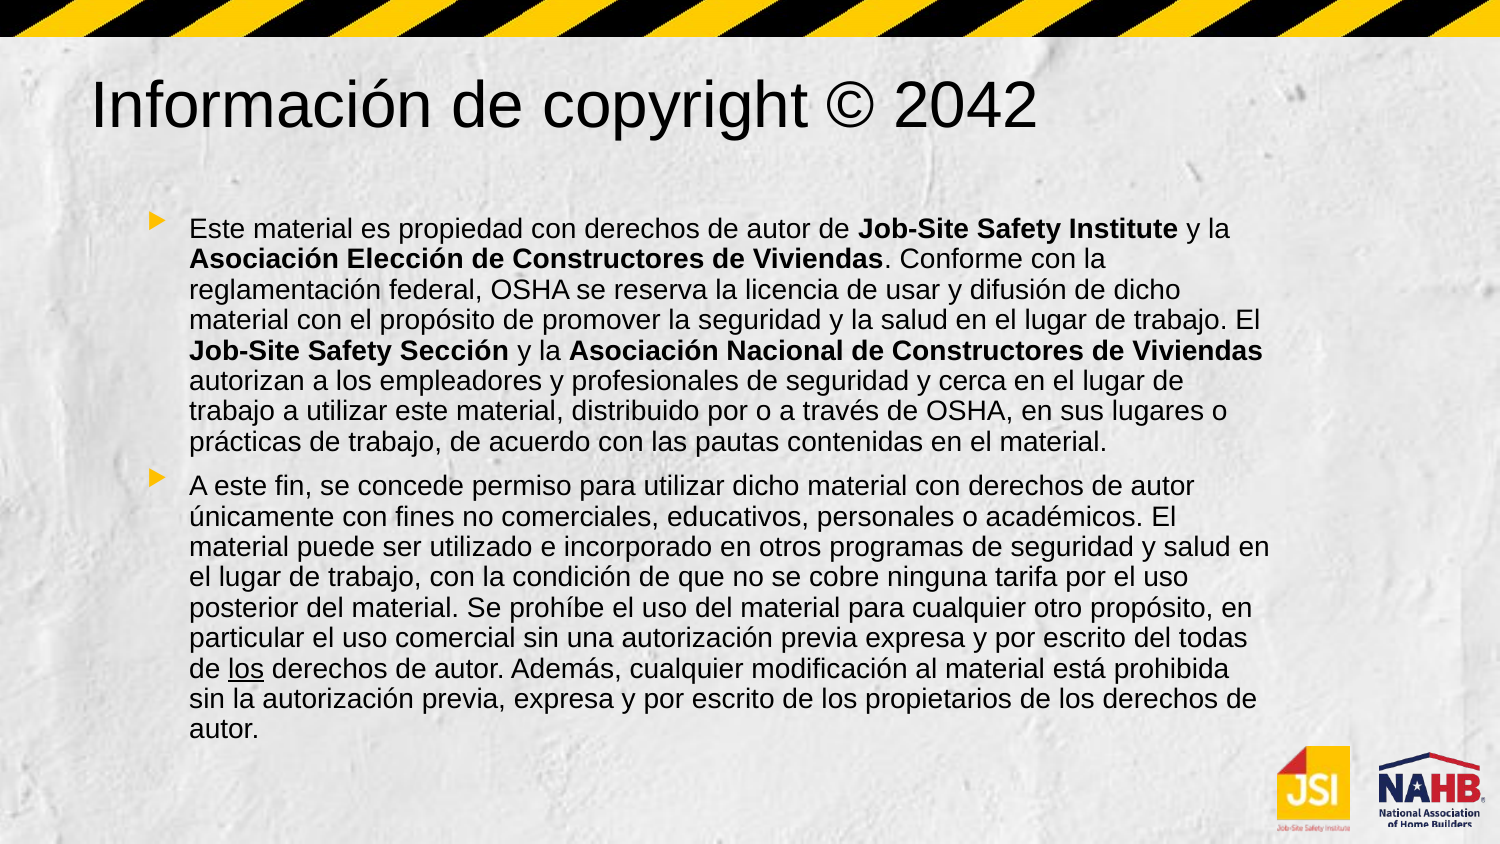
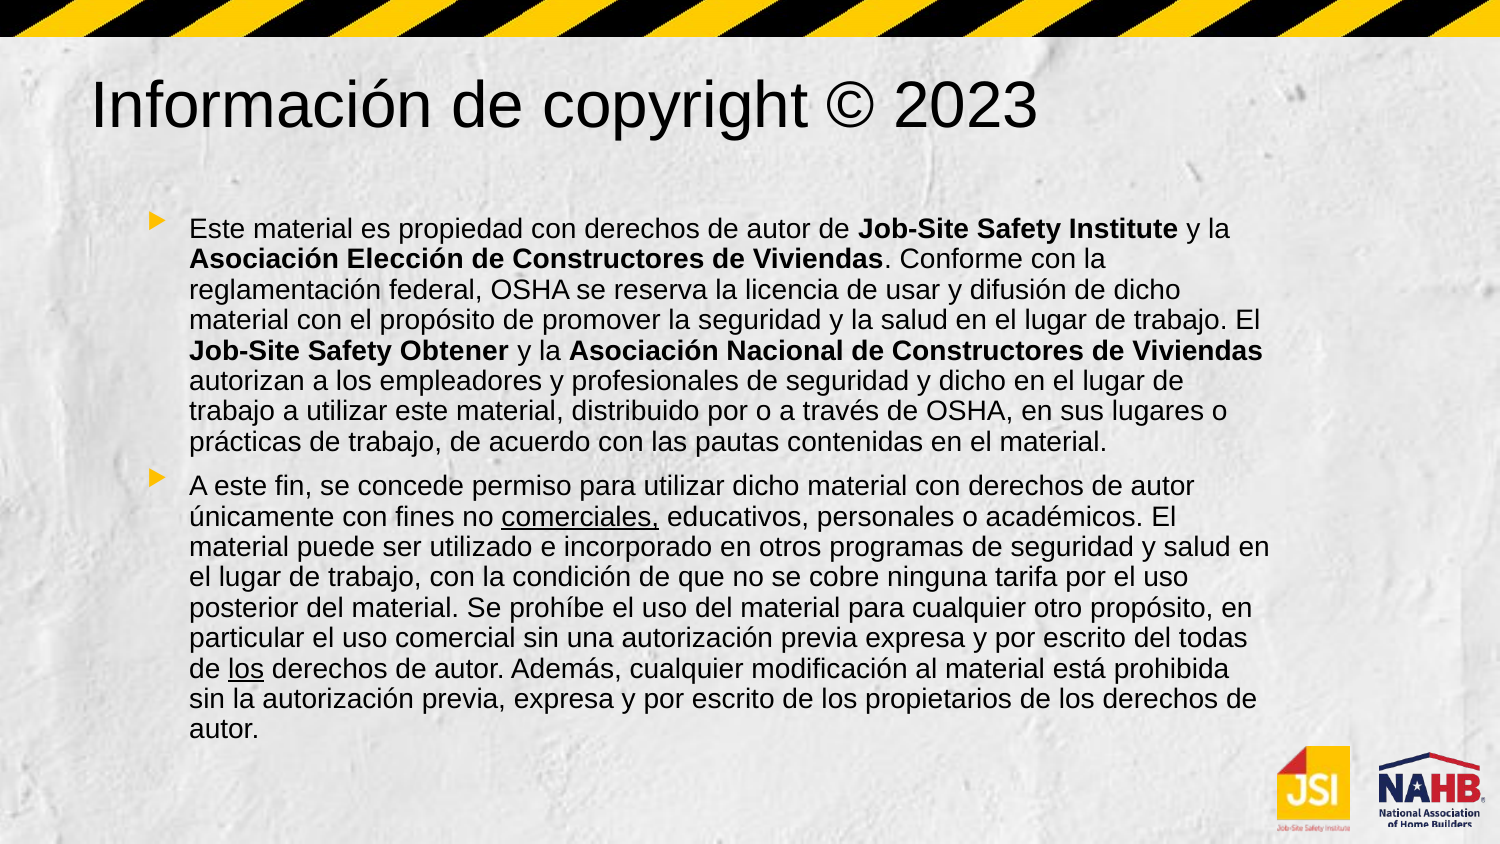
2042: 2042 -> 2023 (966, 105)
Sección: Sección -> Obtener (454, 351)
y cerca: cerca -> dicho (972, 381)
comerciales underline: none -> present (580, 517)
